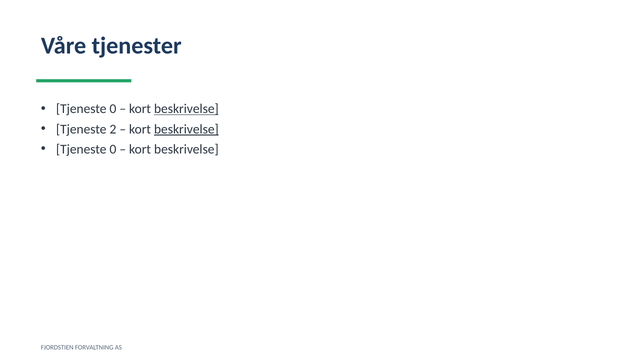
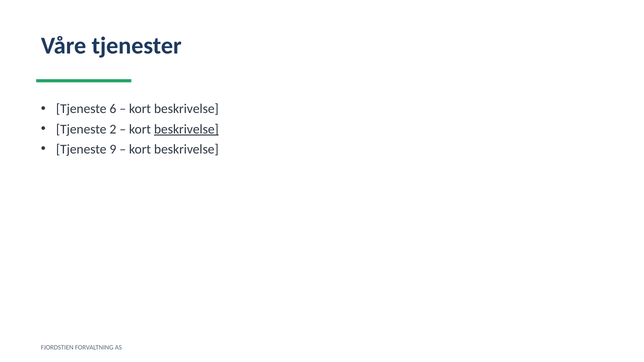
0: 0 -> 6 (113, 109)
beskrivelse underline: present -> none (186, 109)
0: 0 -> 9 (113, 149)
